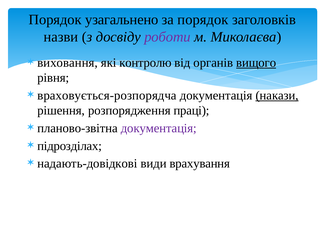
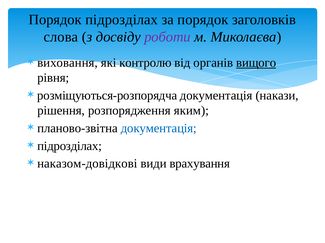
Порядок узагальнено: узагальнено -> підрозділах (122, 20)
назви: назви -> слова (61, 37)
враховується-розпорядча: враховується-розпорядча -> розміщуються-розпорядча (107, 96)
накази underline: present -> none (277, 96)
праці: праці -> яким (191, 111)
документація colour: purple -> blue (159, 129)
надають-довідкові: надають-довідкові -> наказом-довідкові (87, 164)
